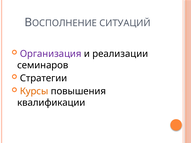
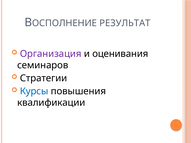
СИТУАЦИЙ: СИТУАЦИЙ -> РЕЗУЛЬТАТ (125, 23)
реализации: реализации -> оценивания (120, 54)
Курсы colour: orange -> blue (34, 91)
